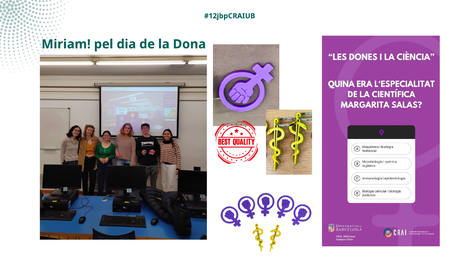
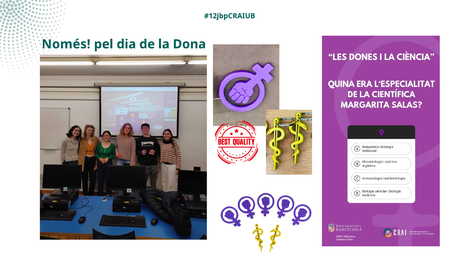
Miriam: Miriam -> Només (66, 44)
